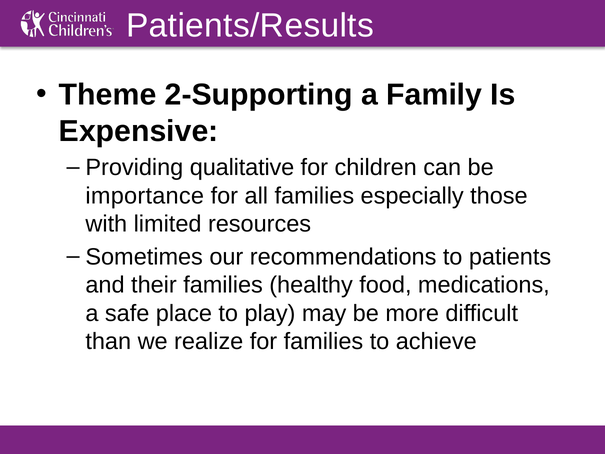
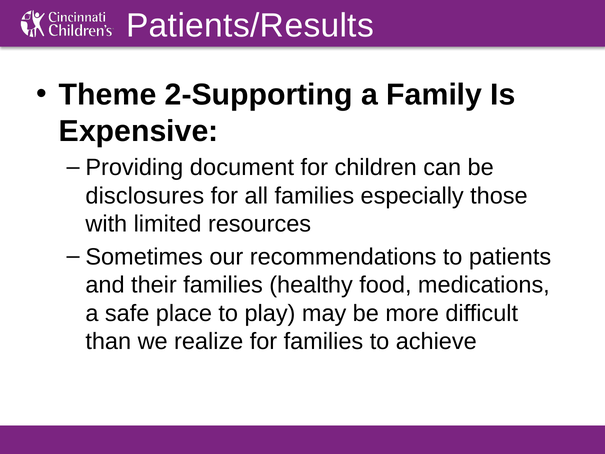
qualitative: qualitative -> document (242, 167)
importance: importance -> disclosures (145, 196)
